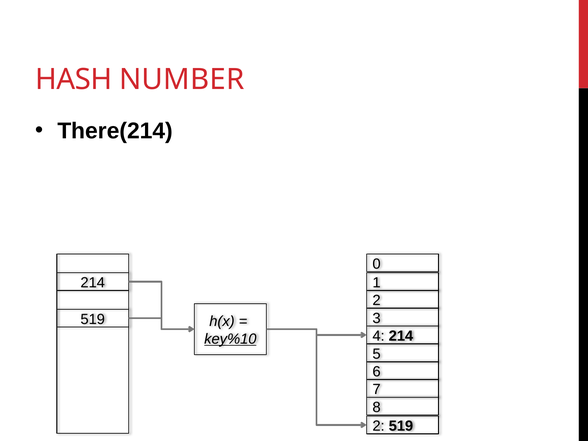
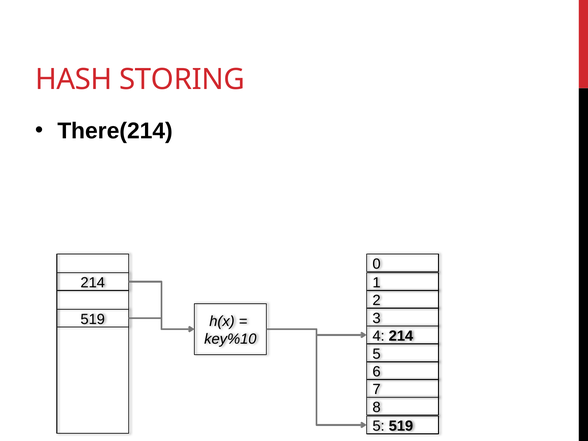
NUMBER: NUMBER -> STORING (182, 79)
key%10 underline: present -> none (230, 339)
2: 2 -> 5 (379, 426)
